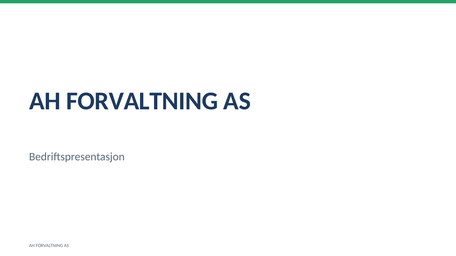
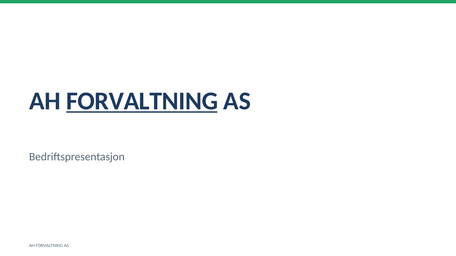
FORVALTNING underline: none -> present (142, 101)
